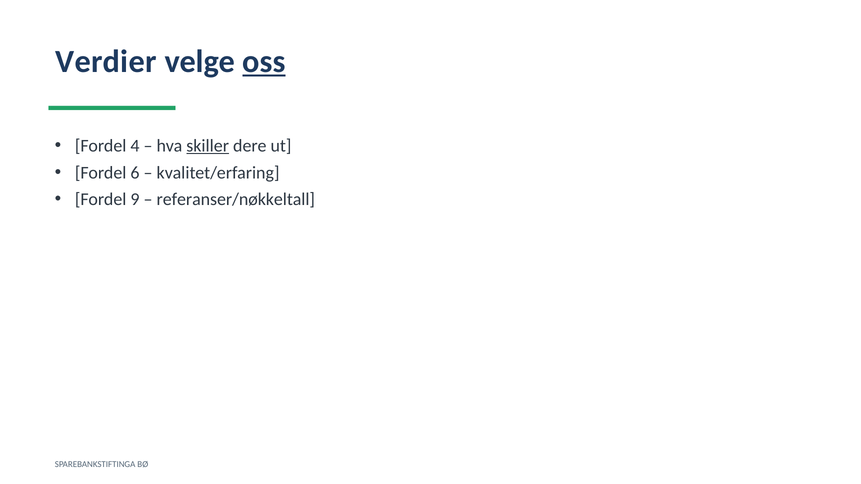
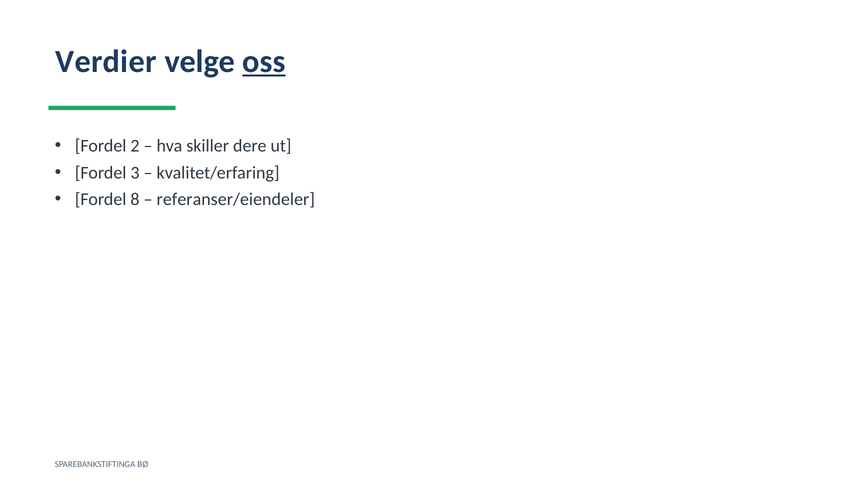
4: 4 -> 2 (135, 146)
skiller underline: present -> none (208, 146)
6: 6 -> 3 (135, 173)
9: 9 -> 8 (135, 200)
referanser/nøkkeltall: referanser/nøkkeltall -> referanser/eiendeler (236, 200)
